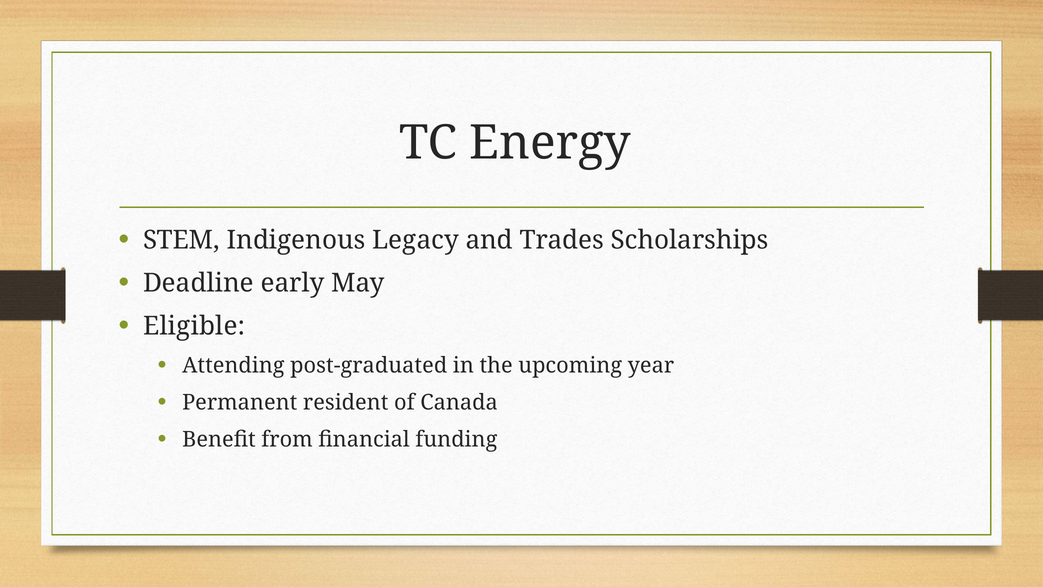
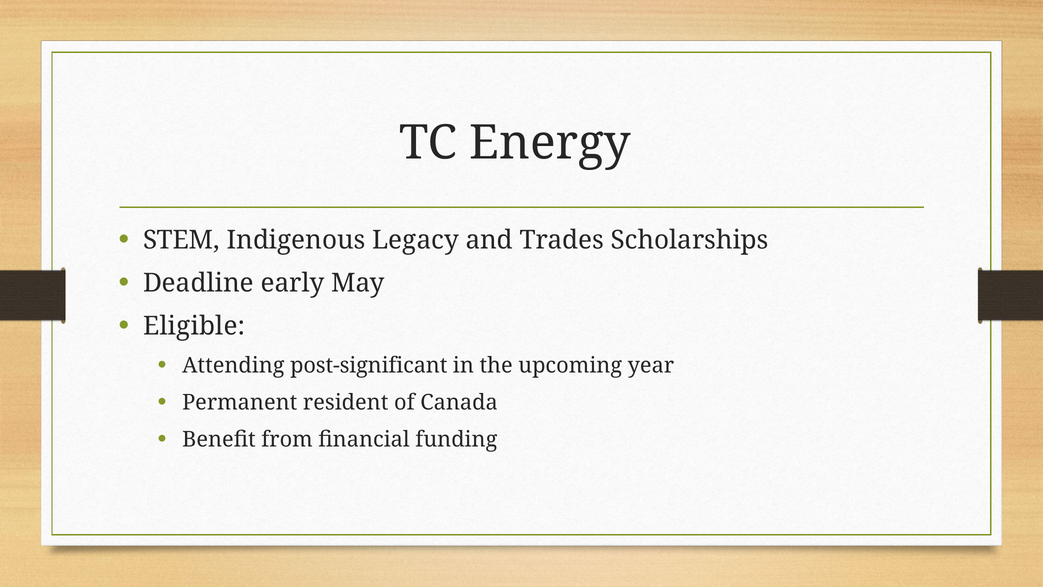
post-graduated: post-graduated -> post-significant (369, 365)
